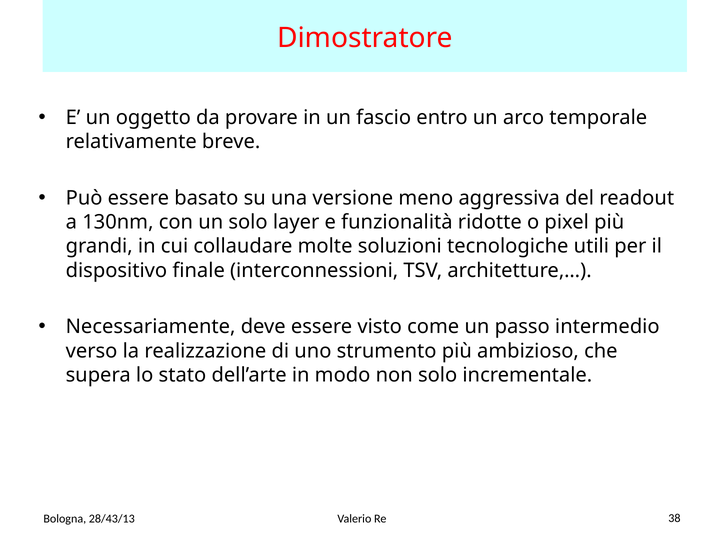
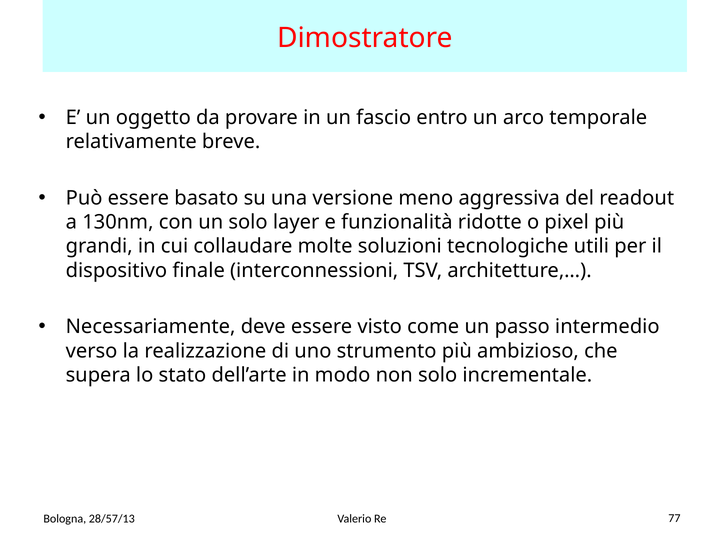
28/43/13: 28/43/13 -> 28/57/13 (112, 519)
38: 38 -> 77 (674, 518)
